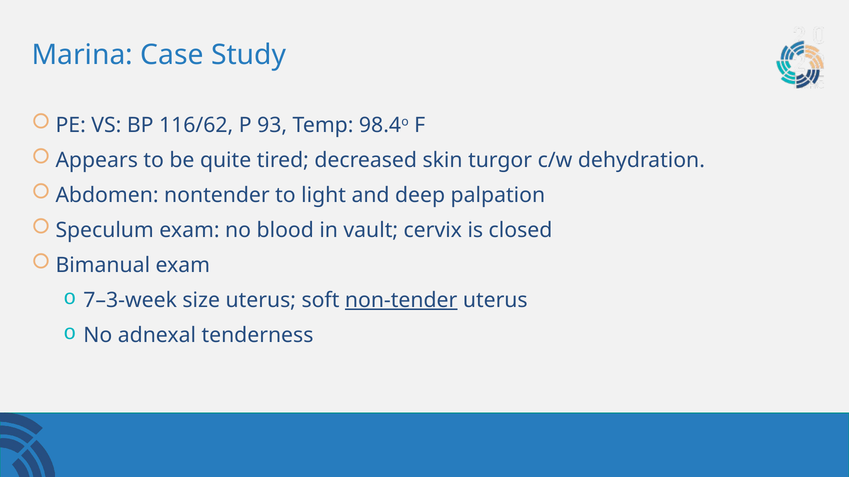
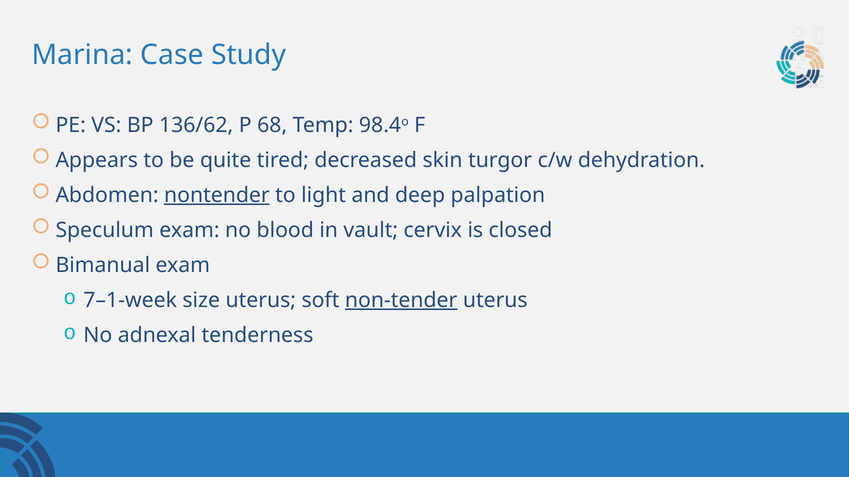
116/62: 116/62 -> 136/62 (196, 125)
93: 93 -> 68 (272, 125)
nontender underline: none -> present (217, 195)
7–3-week: 7–3-week -> 7–1-week (130, 300)
